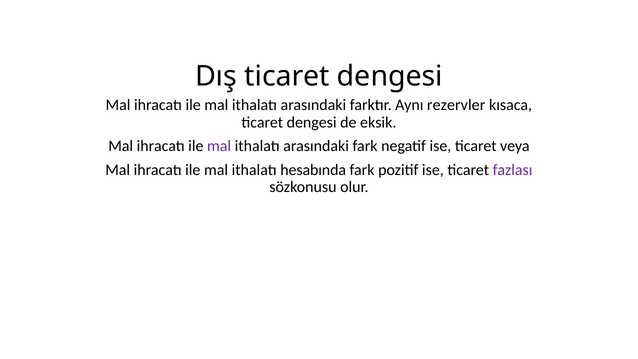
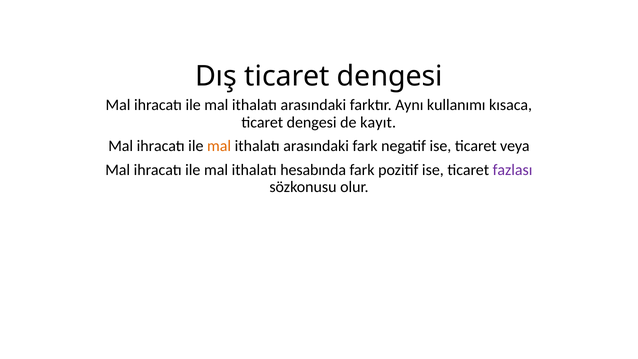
rezervler: rezervler -> kullanımı (456, 105)
eksik: eksik -> kayıt (378, 122)
mal colour: purple -> orange (219, 146)
